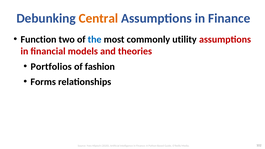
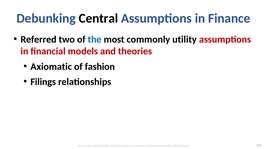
Central colour: orange -> black (98, 18)
Function: Function -> Referred (39, 39)
Portfolios: Portfolios -> Axiomatic (51, 67)
Forms: Forms -> Filings (43, 82)
